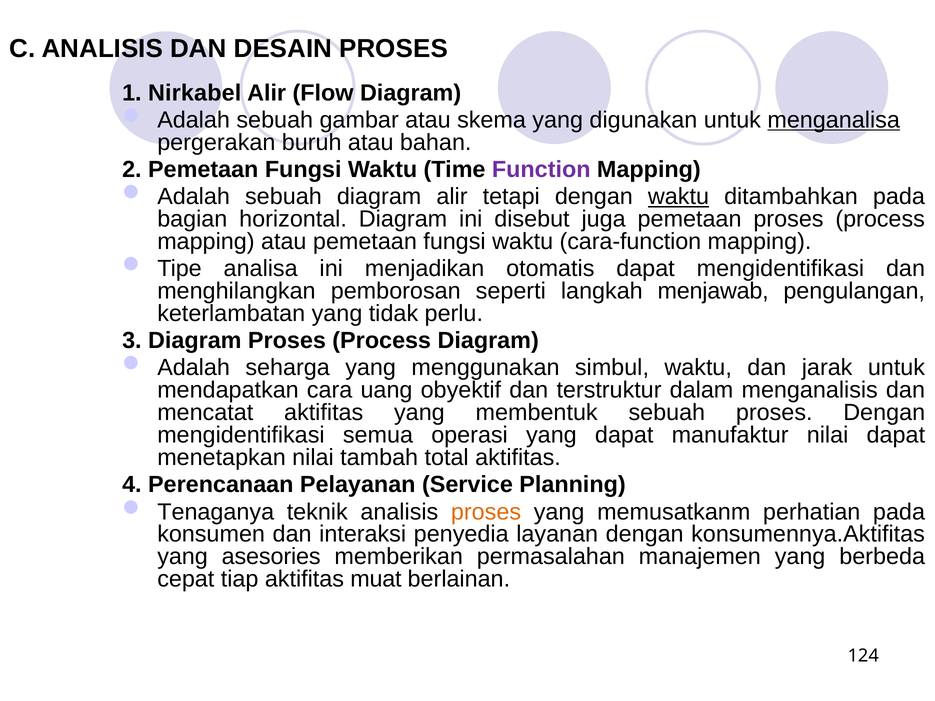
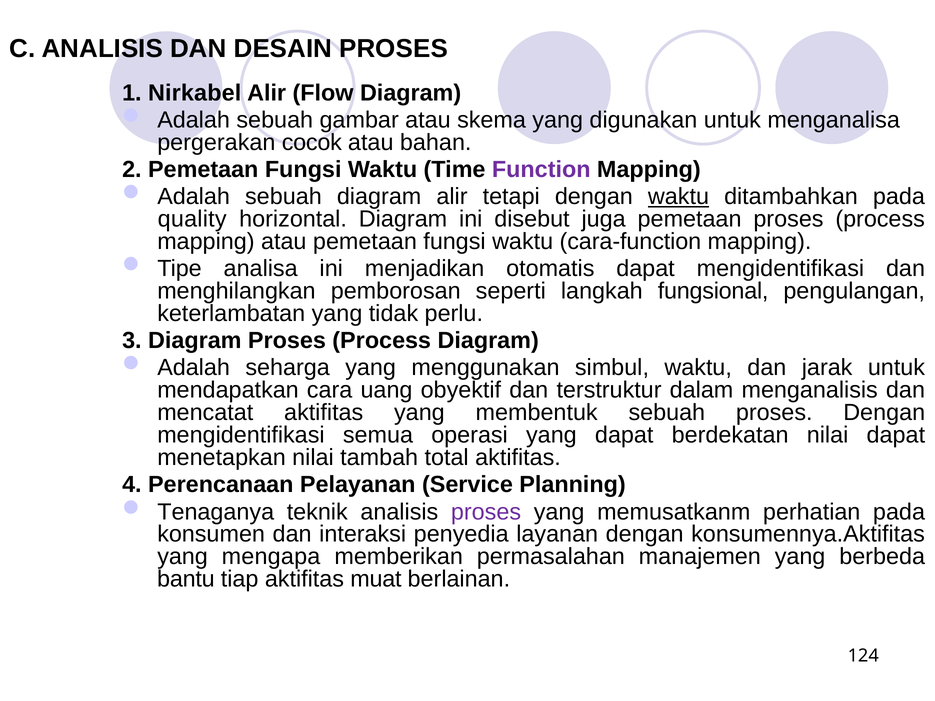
menganalisa underline: present -> none (834, 120)
buruh: buruh -> cocok (312, 142)
bagian: bagian -> quality (192, 219)
menjawab: menjawab -> fungsional (713, 291)
manufaktur: manufaktur -> berdekatan (730, 435)
proses colour: orange -> purple (486, 512)
asesories: asesories -> mengapa (271, 557)
cepat: cepat -> bantu (186, 579)
